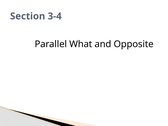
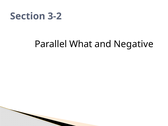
3-4: 3-4 -> 3-2 (55, 16)
Opposite: Opposite -> Negative (134, 44)
